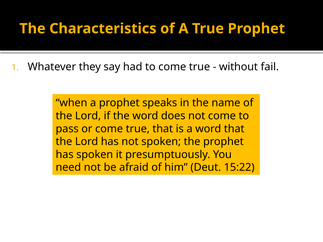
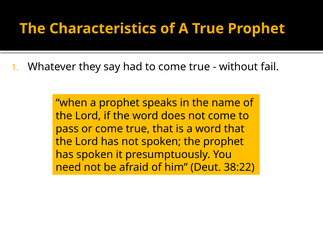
15:22: 15:22 -> 38:22 (239, 168)
